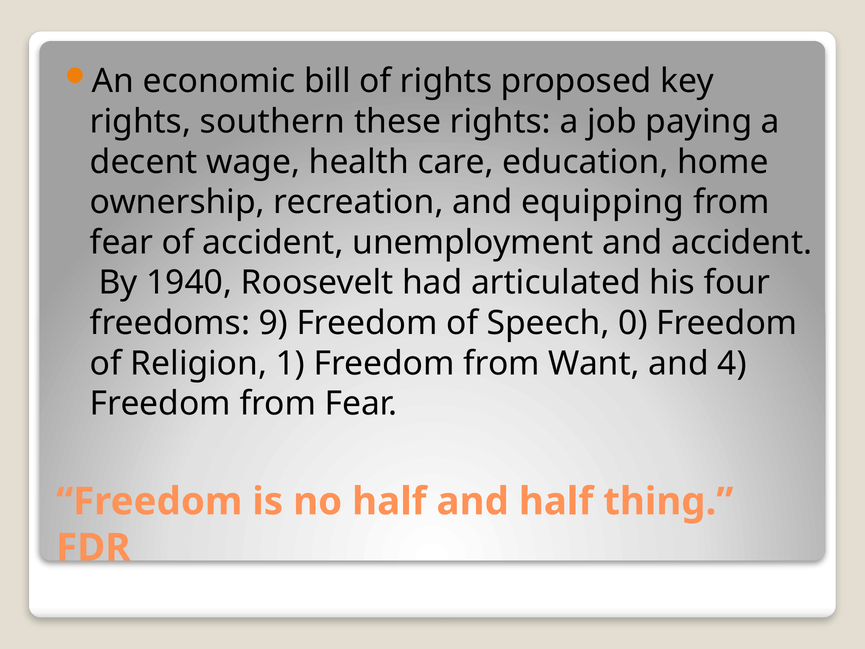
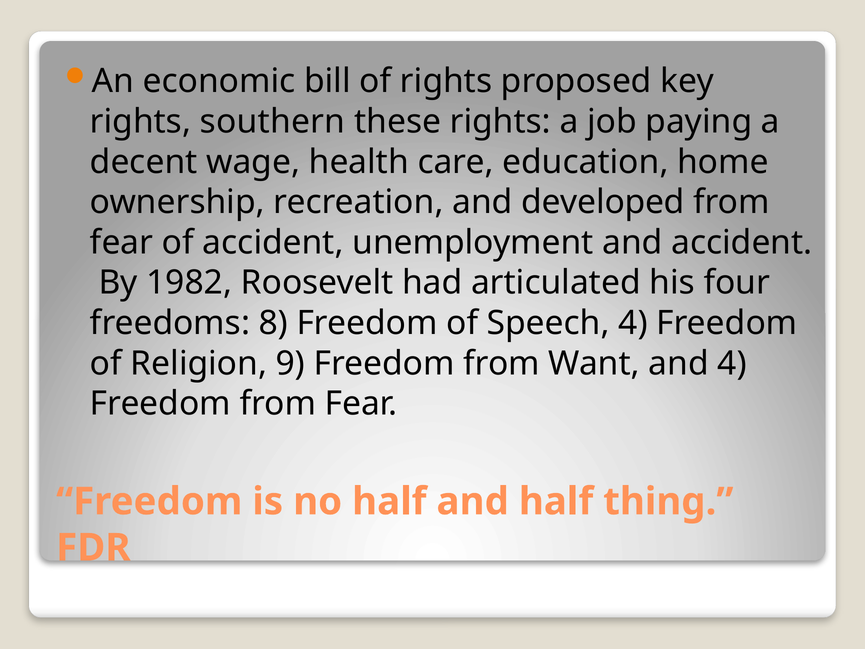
equipping: equipping -> developed (603, 202)
1940: 1940 -> 1982 (189, 283)
9: 9 -> 8 (273, 323)
Speech 0: 0 -> 4 (633, 323)
1: 1 -> 9 (290, 363)
